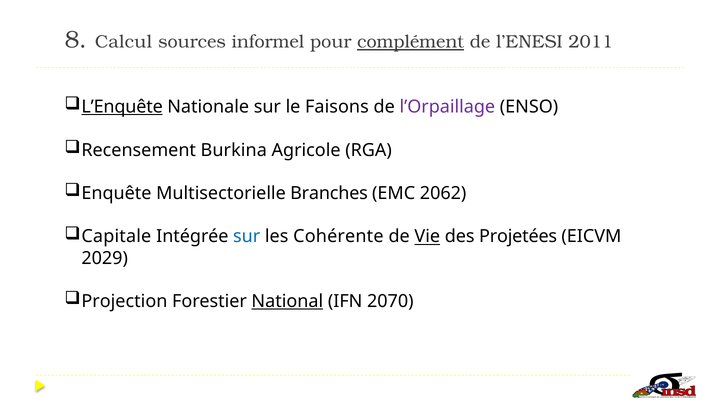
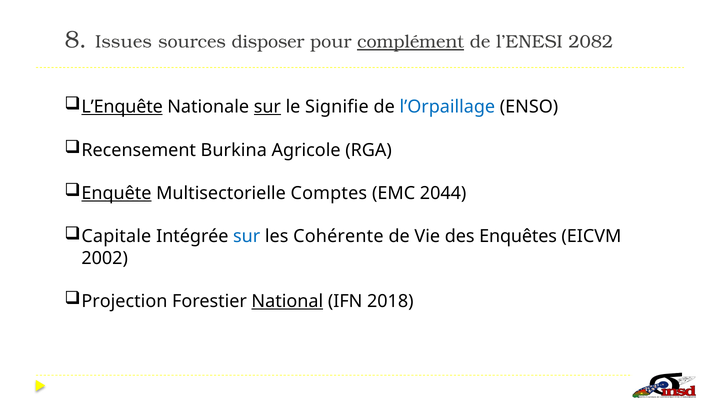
Calcul: Calcul -> Issues (123, 42)
informel: informel -> disposer (268, 42)
2011: 2011 -> 2082 (591, 42)
sur underline: none -> present (267, 107)
Faisons: Faisons -> Signifie (337, 107)
l’Orpaillage colour: purple -> blue (447, 107)
Enquête underline: none -> present (116, 193)
Branches: Branches -> Comptes (329, 193)
2062: 2062 -> 2044 (443, 193)
Vie underline: present -> none (427, 237)
Projetées: Projetées -> Enquêtes (518, 237)
2029: 2029 -> 2002 (105, 258)
2070: 2070 -> 2018 (390, 301)
